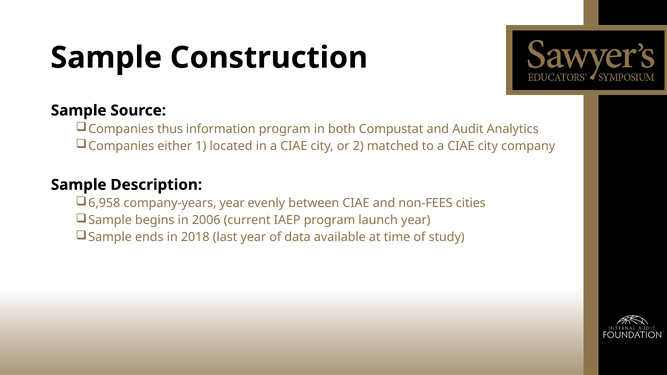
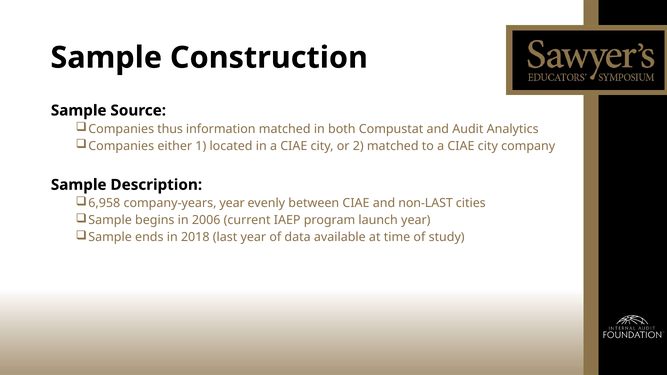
information program: program -> matched (285, 129)
non-FEES: non-FEES -> non-LAST (426, 203)
